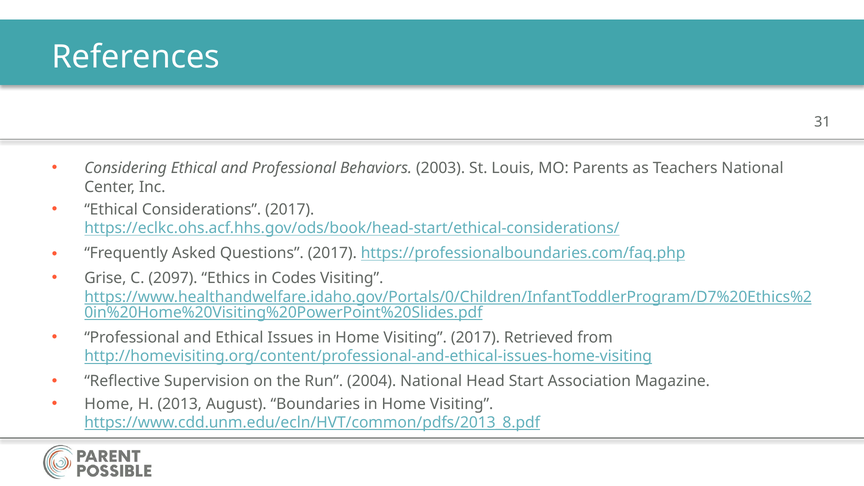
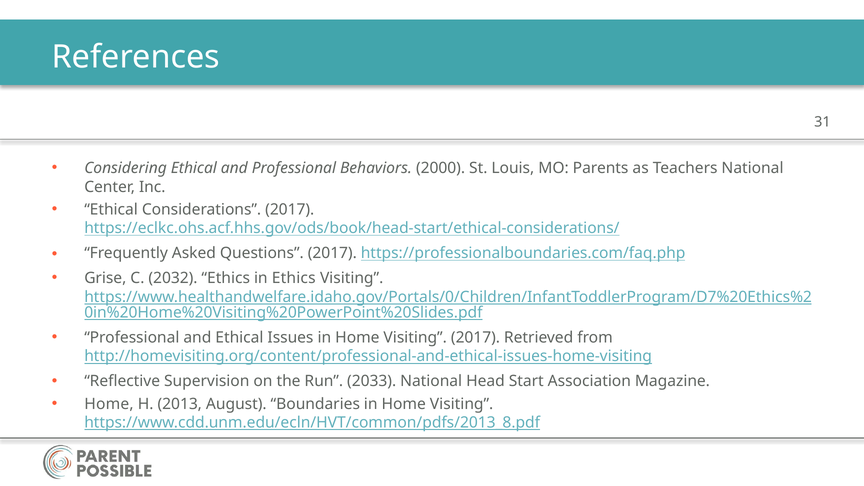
2003: 2003 -> 2000 (441, 168)
2097: 2097 -> 2032 (173, 278)
in Codes: Codes -> Ethics (294, 278)
2004: 2004 -> 2033 (372, 381)
